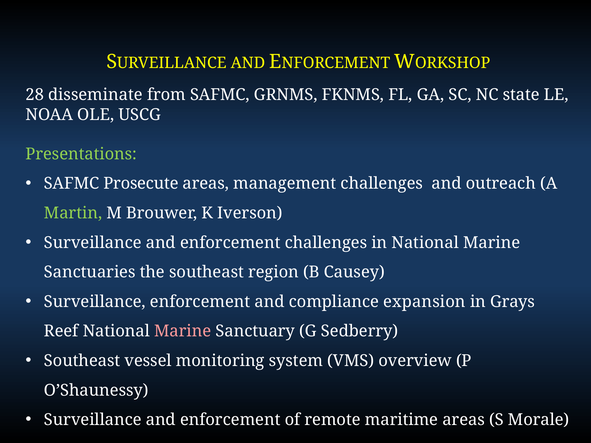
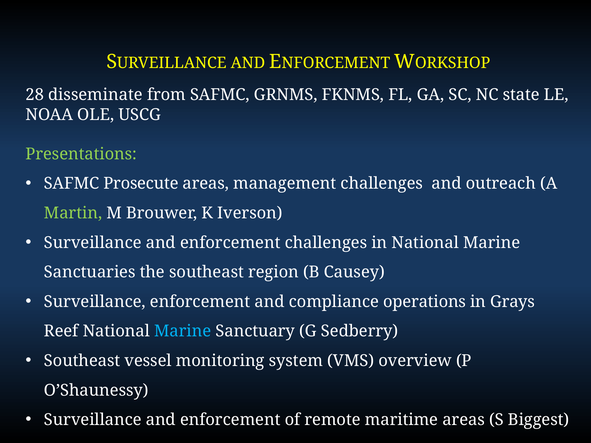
expansion: expansion -> operations (425, 302)
Marine colour: pink -> light blue (183, 331)
Morale: Morale -> Biggest (539, 420)
